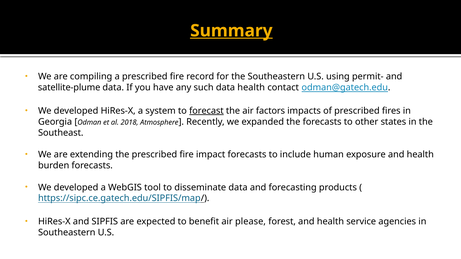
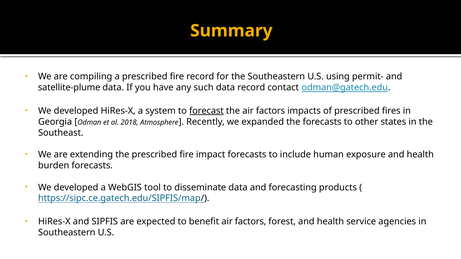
Summary underline: present -> none (231, 31)
data health: health -> record (251, 88)
benefit air please: please -> factors (251, 222)
